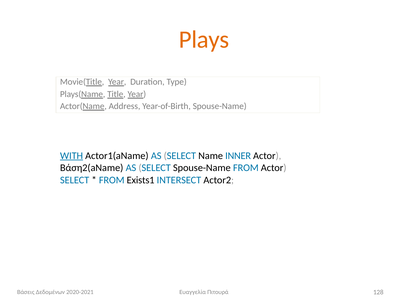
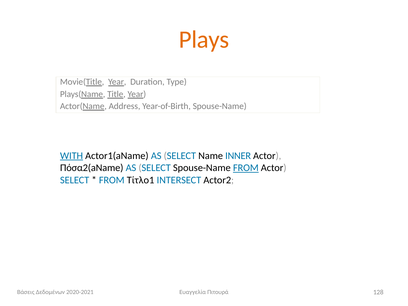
Βάση2(aName: Βάση2(aName -> Πόσα2(aName (92, 168)
FROM underline: none -> present (246, 168)
Exists1: Exists1 -> Τίτλο1 (141, 180)
